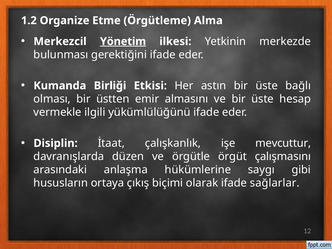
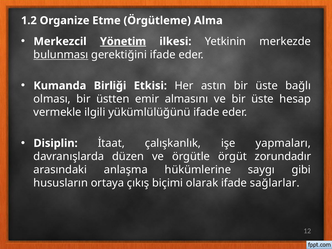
bulunması underline: none -> present (61, 55)
mevcuttur: mevcuttur -> yapmaları (283, 143)
çalışmasını: çalışmasını -> zorundadır (283, 157)
